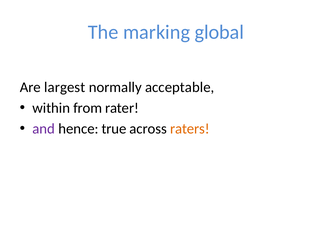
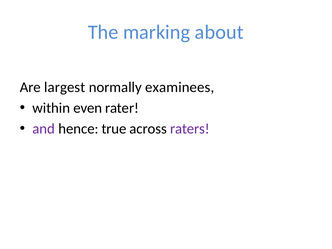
global: global -> about (219, 32)
acceptable: acceptable -> examinees (180, 87)
from: from -> even (88, 108)
raters colour: orange -> purple (190, 129)
